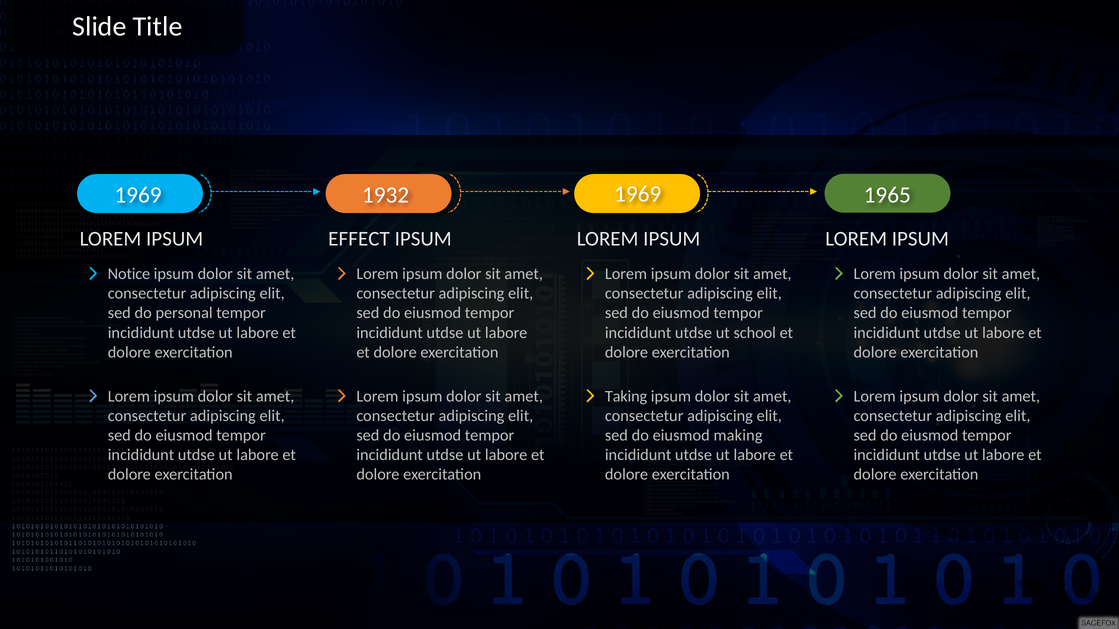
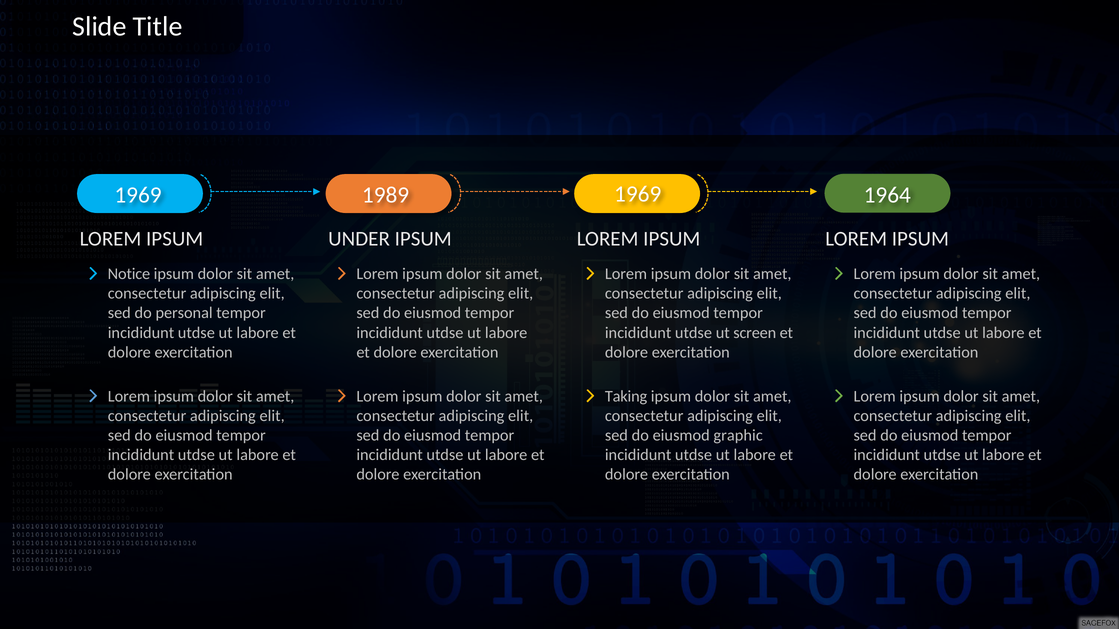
1932: 1932 -> 1989 (386, 195)
1965: 1965 -> 1964 (887, 195)
EFFECT: EFFECT -> UNDER (359, 239)
school: school -> screen (755, 333)
making: making -> graphic (738, 436)
